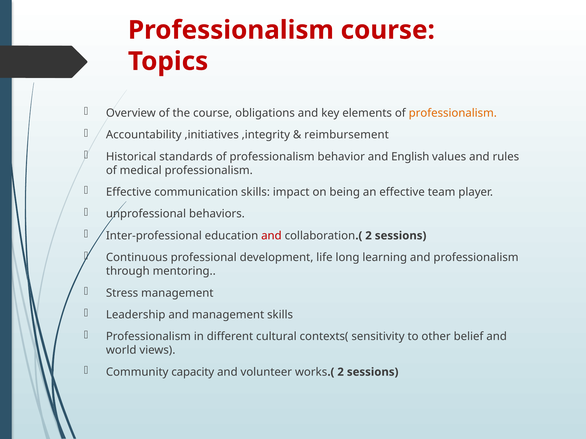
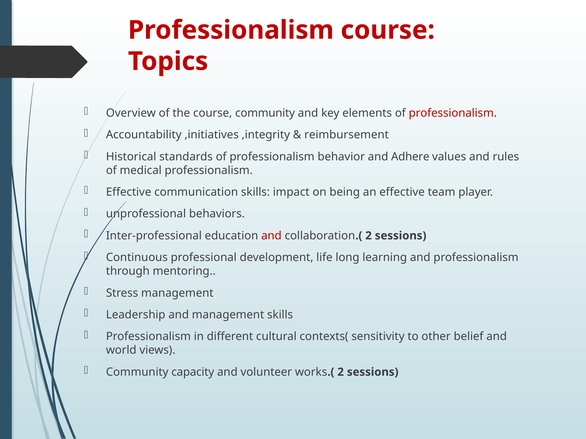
course obligations: obligations -> community (265, 113)
professionalism colour: orange -> red (453, 113)
English: English -> Adhere (410, 157)
